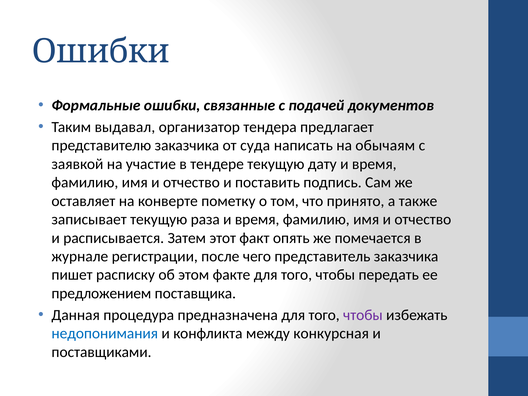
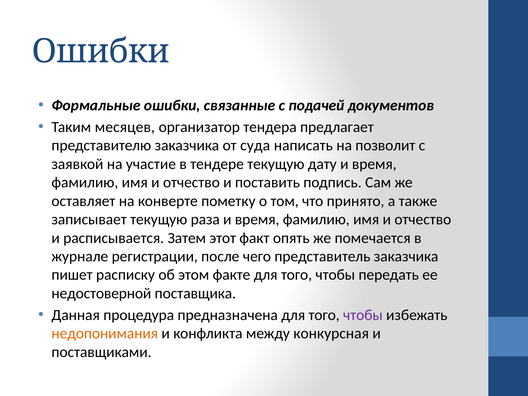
выдавал: выдавал -> месяцев (125, 127)
обычаям: обычаям -> позволит (385, 146)
предложением: предложением -> недостоверной (101, 293)
недопонимания colour: blue -> orange (105, 334)
